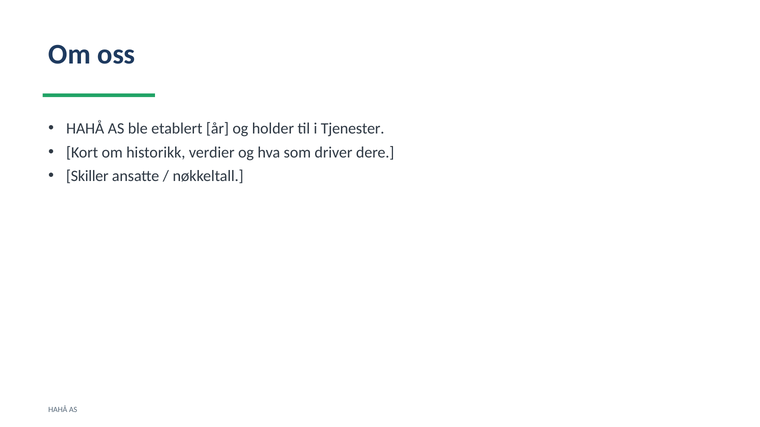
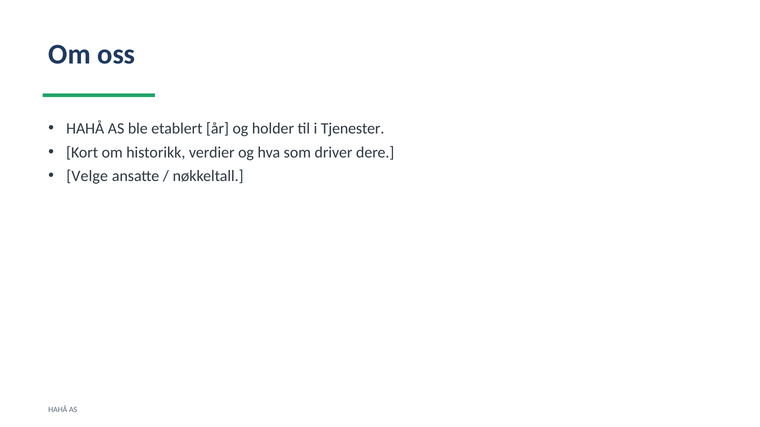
Skiller: Skiller -> Velge (87, 176)
